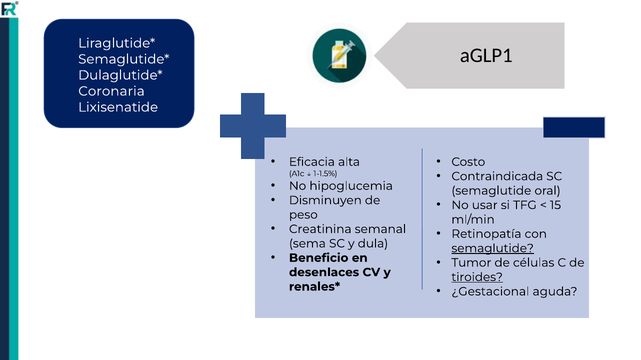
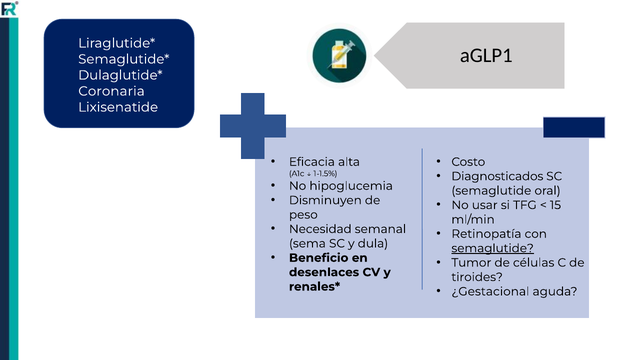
Contraindicada: Contraindicada -> Diagnosticados (497, 177)
Creatinina: Creatinina -> Necesidad (320, 229)
tiroides underline: present -> none (477, 278)
